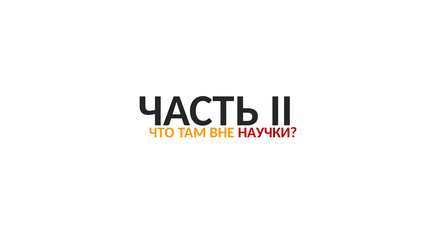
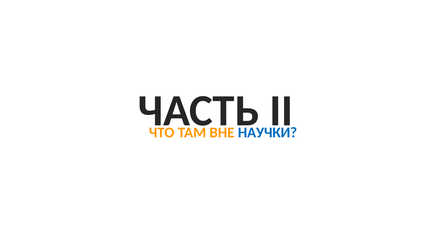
НАУЧКИ colour: red -> blue (267, 132)
